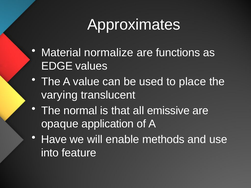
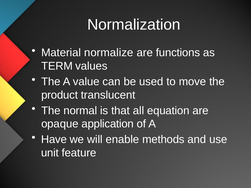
Approximates: Approximates -> Normalization (134, 25)
EDGE: EDGE -> TERM (57, 66)
place: place -> move (193, 82)
varying: varying -> product (60, 95)
emissive: emissive -> equation (168, 111)
into: into -> unit (50, 153)
